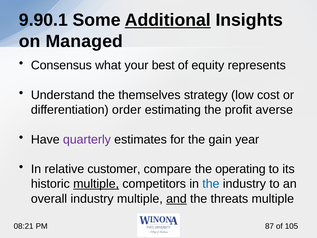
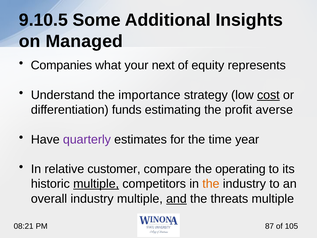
9.90.1: 9.90.1 -> 9.10.5 (43, 20)
Additional underline: present -> none (168, 20)
Consensus: Consensus -> Companies (61, 65)
best: best -> next (163, 65)
themselves: themselves -> importance (149, 95)
cost underline: none -> present (268, 95)
order: order -> funds (127, 110)
gain: gain -> time (220, 139)
the colour: blue -> orange (211, 184)
